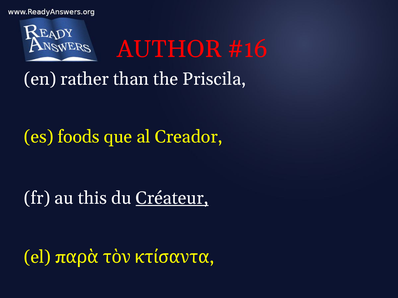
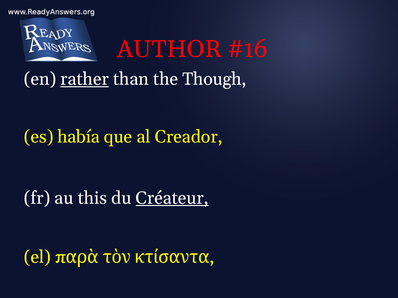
rather underline: none -> present (85, 79)
Priscila: Priscila -> Though (214, 79)
foods: foods -> había (79, 137)
